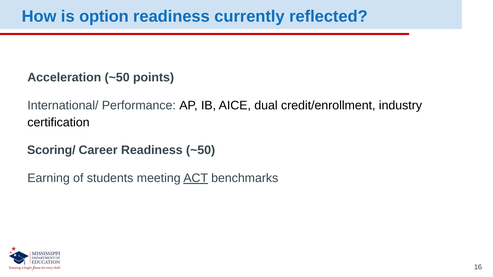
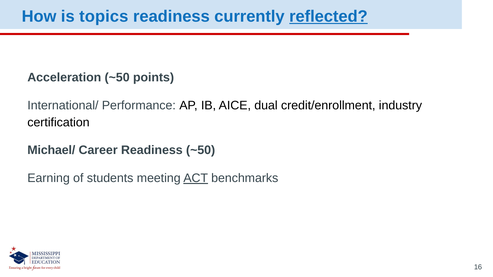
option: option -> topics (104, 16)
reflected underline: none -> present (328, 16)
Scoring/: Scoring/ -> Michael/ (51, 150)
